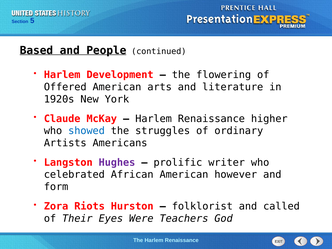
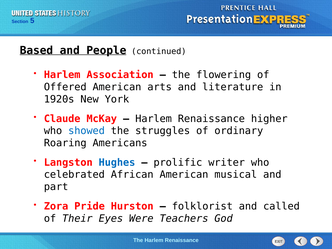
Development: Development -> Association (120, 75)
Artists: Artists -> Roaring (65, 143)
Hughes colour: purple -> blue (117, 162)
however: however -> musical (236, 175)
form: form -> part (56, 187)
Riots: Riots -> Pride (90, 206)
